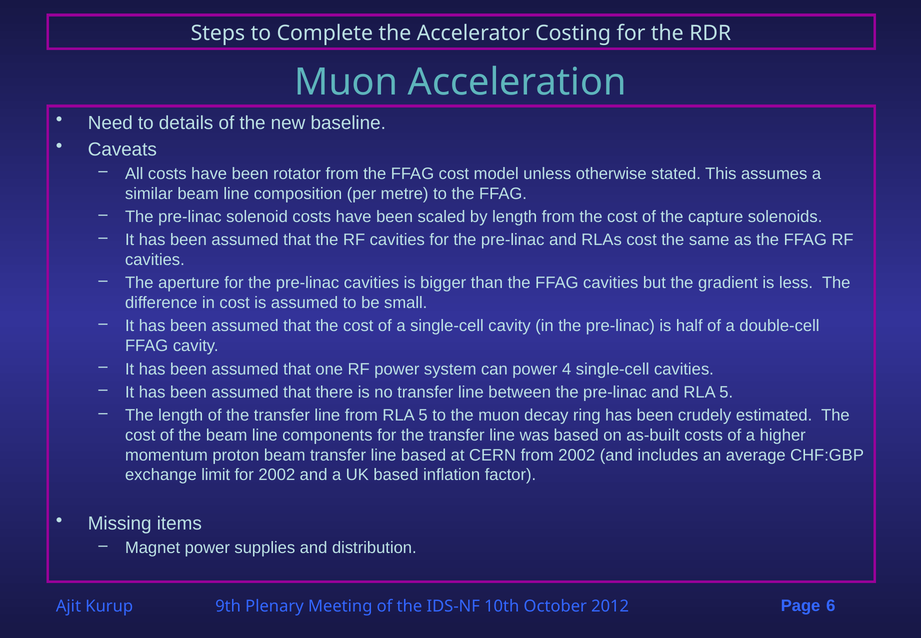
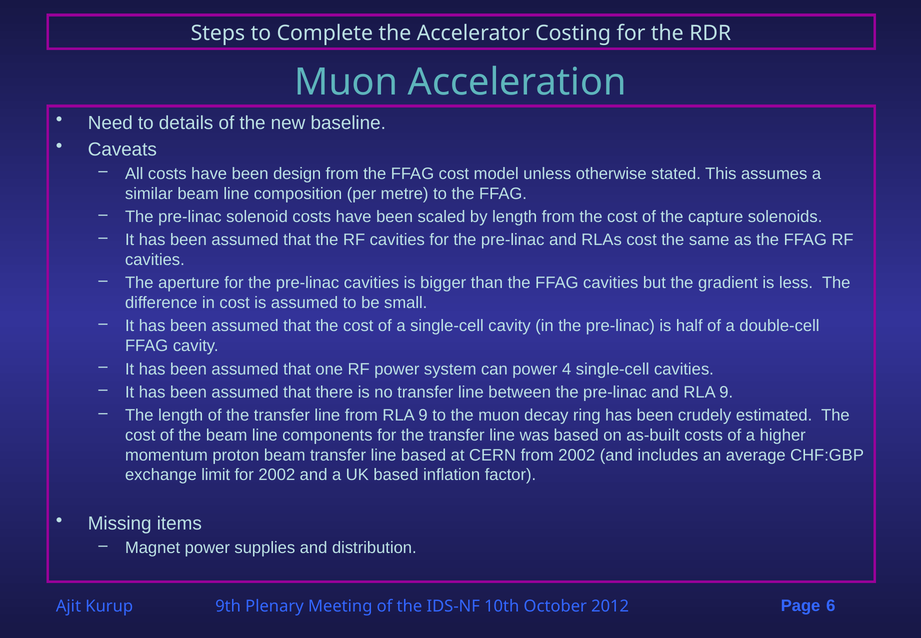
rotator: rotator -> design (297, 174)
and RLA 5: 5 -> 9 (726, 392)
from RLA 5: 5 -> 9 (423, 415)
